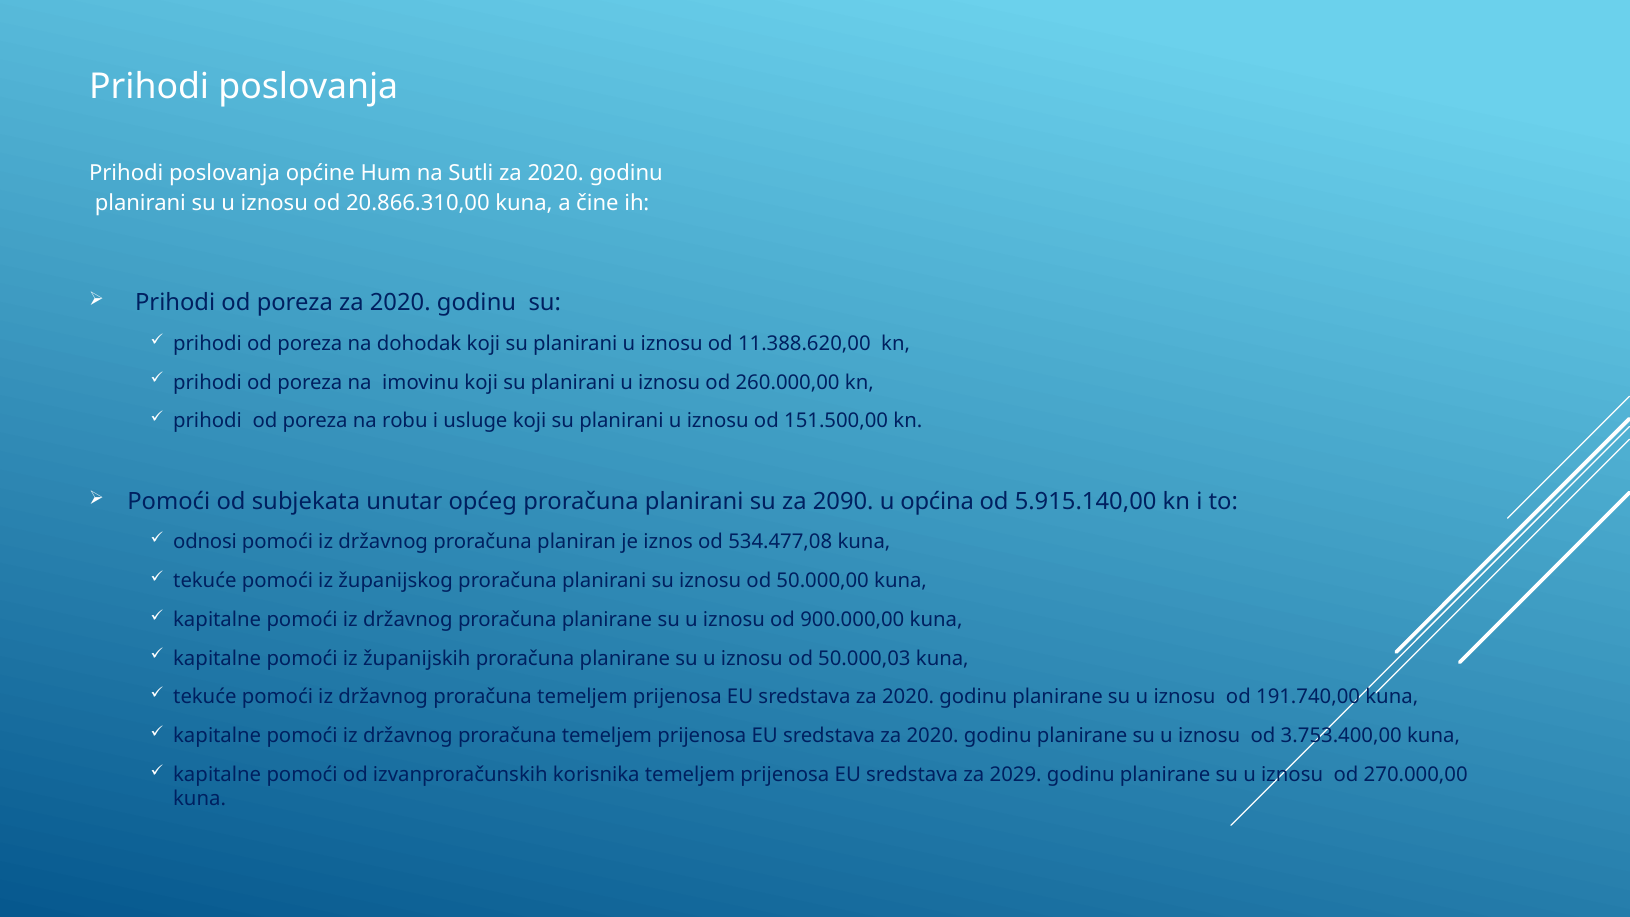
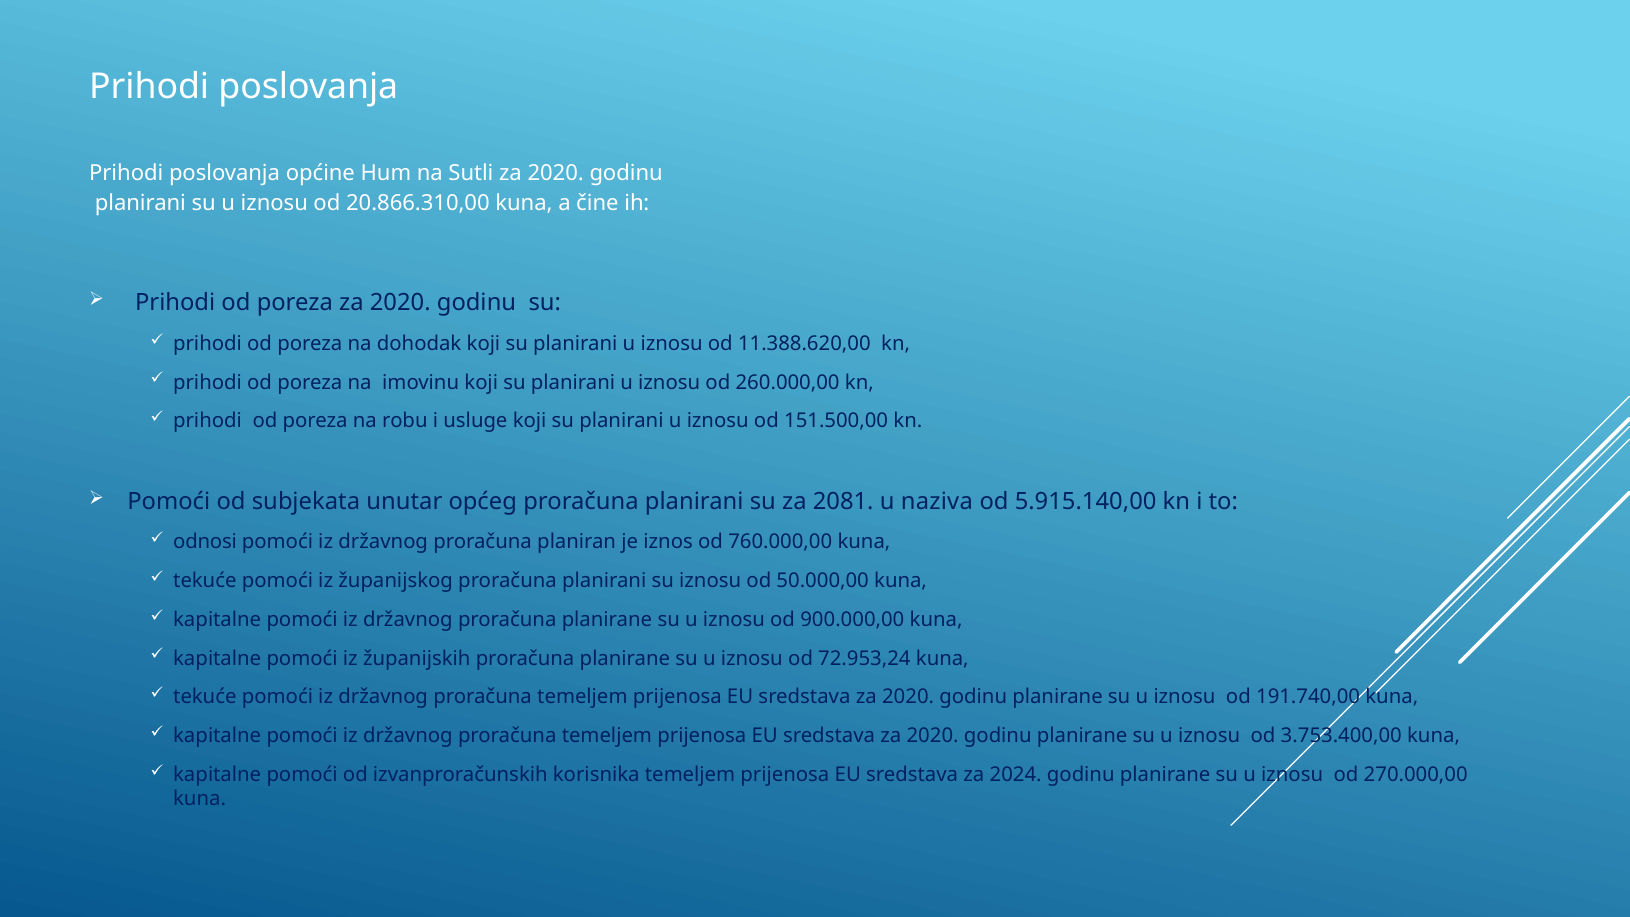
2090: 2090 -> 2081 (843, 502)
općina: općina -> naziva (937, 502)
534.477,08: 534.477,08 -> 760.000,00 (780, 542)
50.000,03: 50.000,03 -> 72.953,24 (864, 658)
2029: 2029 -> 2024 (1016, 775)
